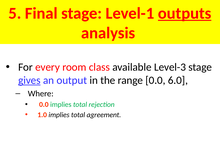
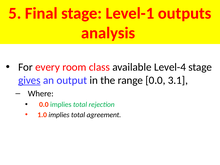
outputs underline: present -> none (185, 13)
Level-3: Level-3 -> Level-4 (170, 67)
6.0: 6.0 -> 3.1 (178, 80)
